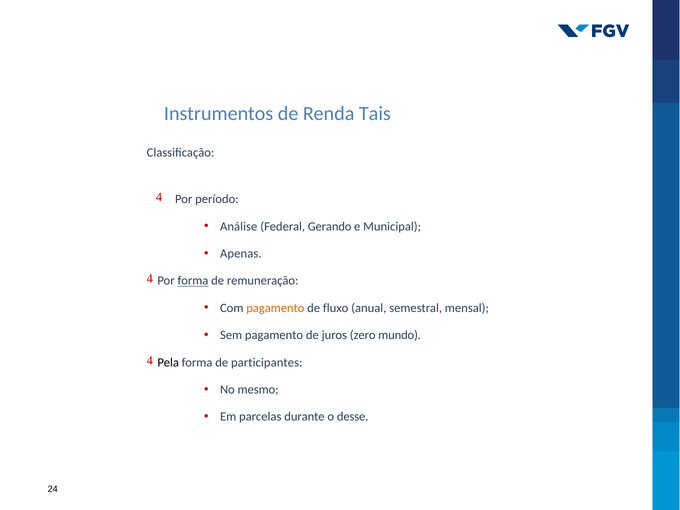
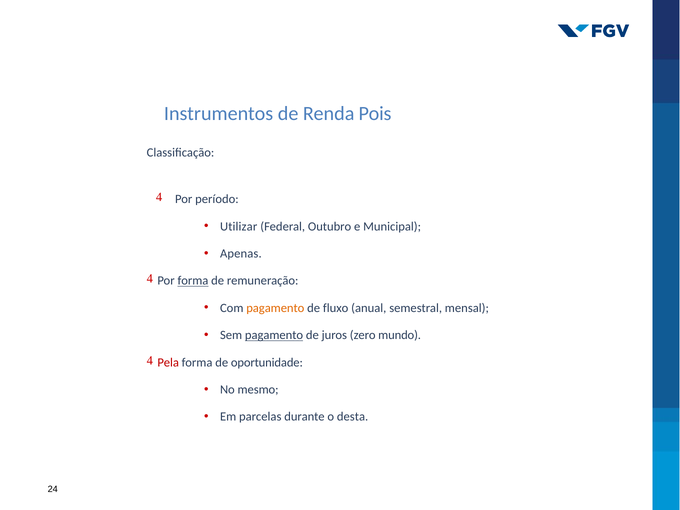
Tais: Tais -> Pois (375, 113)
Análise: Análise -> Utilizar (239, 226)
Gerando: Gerando -> Outubro (330, 226)
pagamento underline: none -> present (274, 335)
Pela colour: black -> red (168, 362)
participantes: participantes -> oportunidade (267, 362)
desse: desse -> desta (353, 417)
